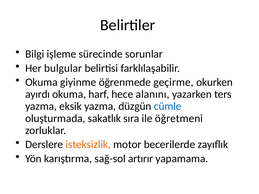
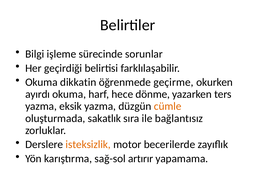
bulgular: bulgular -> geçirdiği (63, 68)
giyinme: giyinme -> dikkatin (78, 82)
alanını: alanını -> dönme (153, 94)
cümle colour: blue -> orange (168, 106)
öğretmeni: öğretmeni -> bağlantısız (179, 118)
